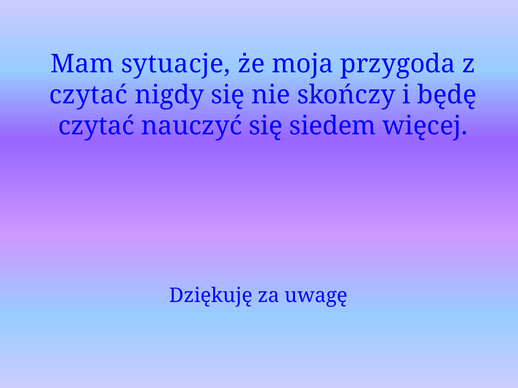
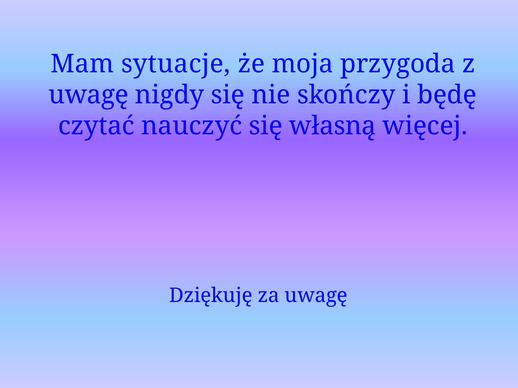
czytać: czytać -> uwagę (89, 95)
siedem: siedem -> własną (333, 126)
